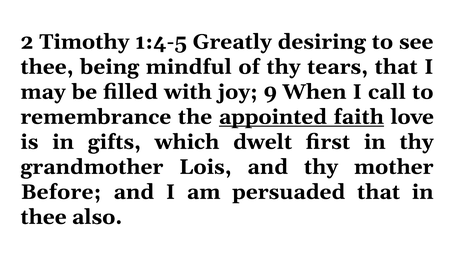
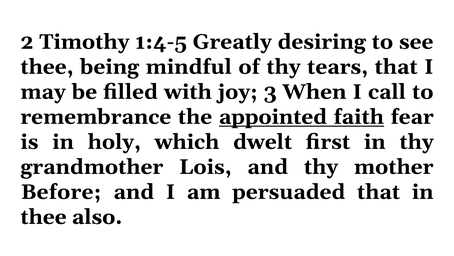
9: 9 -> 3 (270, 92)
love: love -> fear (412, 117)
gifts: gifts -> holy (114, 142)
